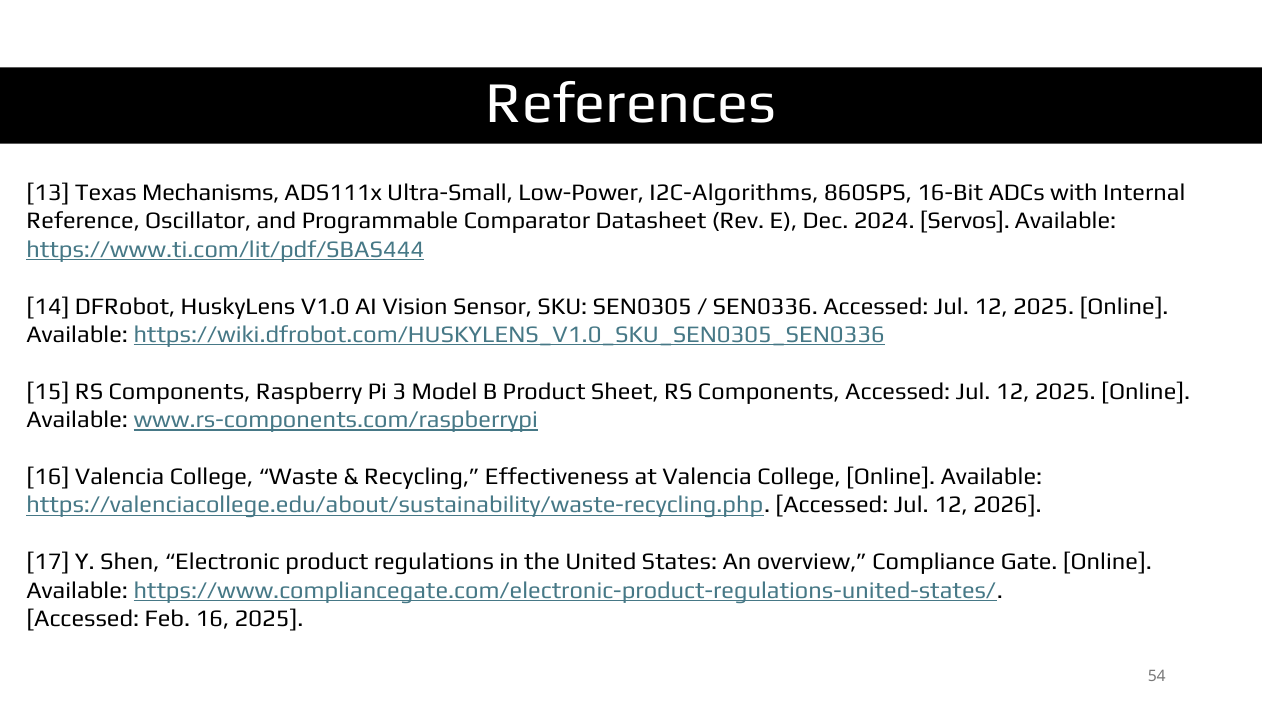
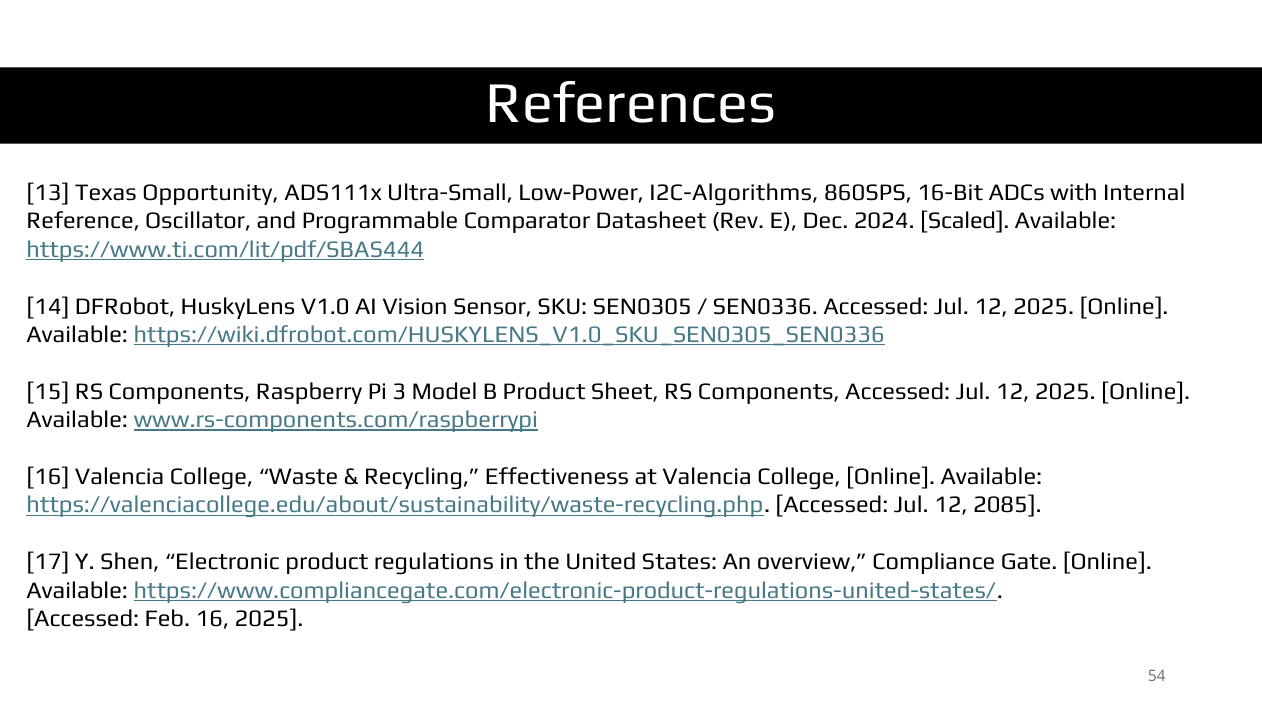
Mechanisms: Mechanisms -> Opportunity (211, 193)
Servos: Servos -> Scaled (965, 221)
2026: 2026 -> 2085 (1007, 505)
